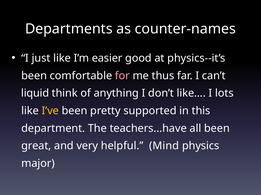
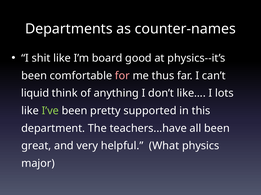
just: just -> shit (41, 58)
easier: easier -> board (107, 58)
I’ve colour: yellow -> light green (50, 111)
Mind: Mind -> What (164, 146)
